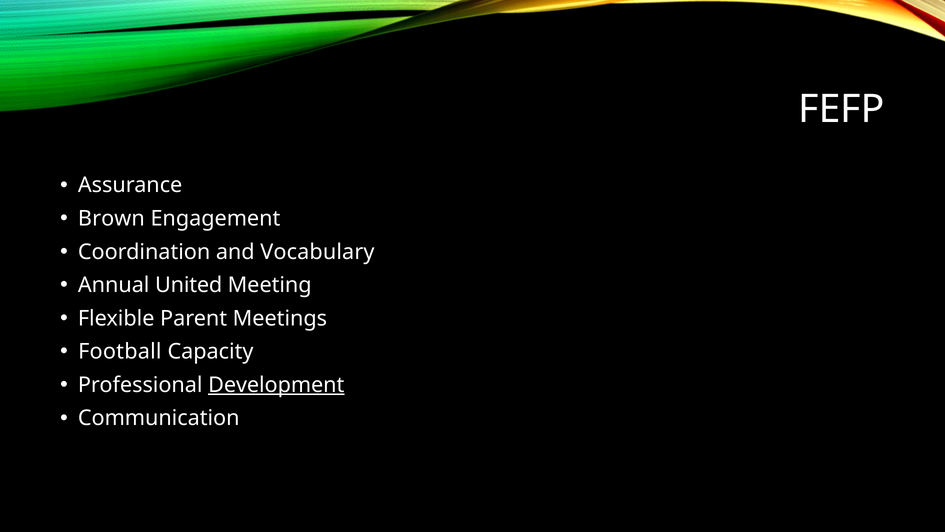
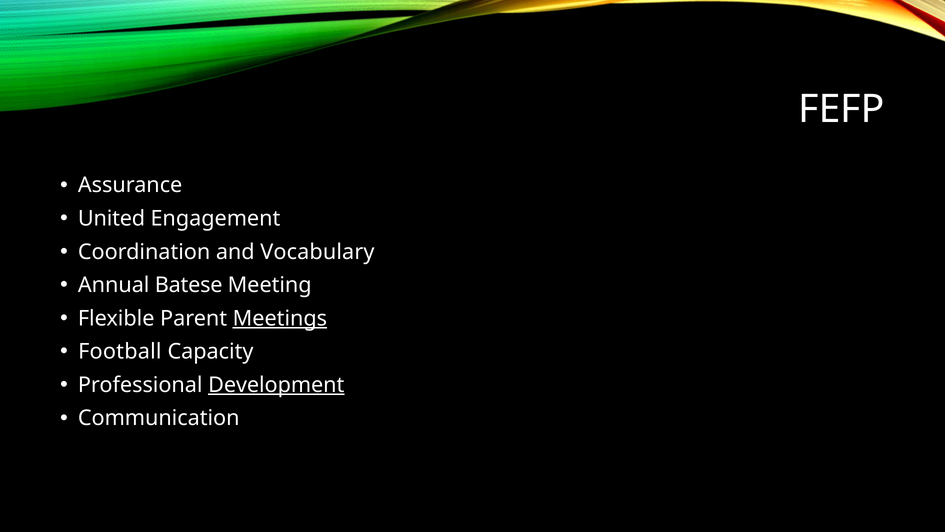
Brown: Brown -> United (112, 218)
United: United -> Batese (189, 285)
Meetings underline: none -> present (280, 318)
